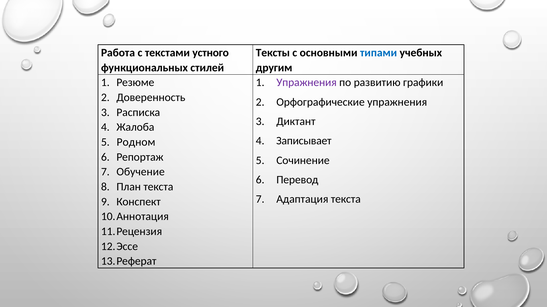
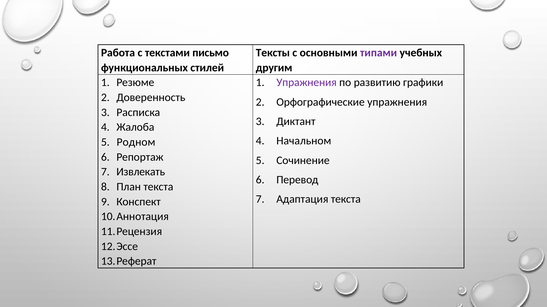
устного: устного -> письмо (211, 53)
типами colour: blue -> purple (379, 53)
Записывает: Записывает -> Начальном (304, 141)
Обучение: Обучение -> Извлекать (141, 172)
